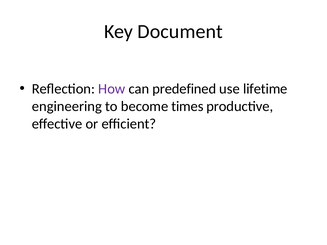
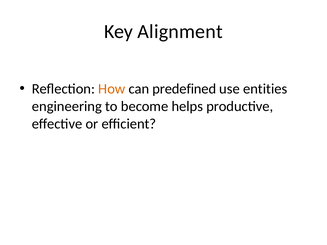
Document: Document -> Alignment (180, 32)
How colour: purple -> orange (112, 89)
lifetime: lifetime -> entities (265, 89)
times: times -> helps (187, 106)
